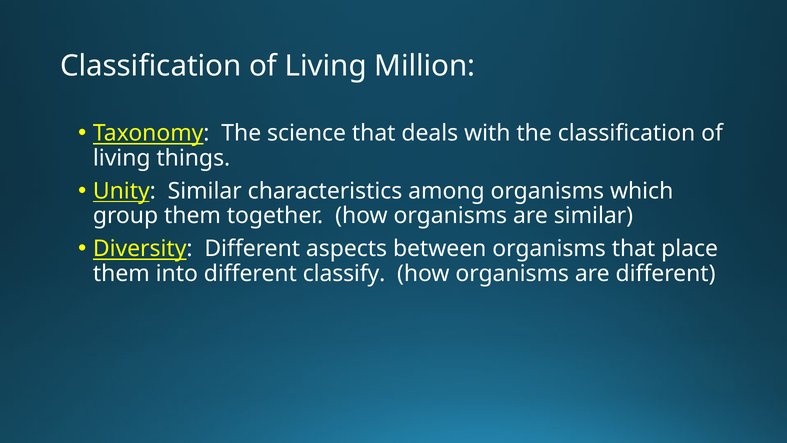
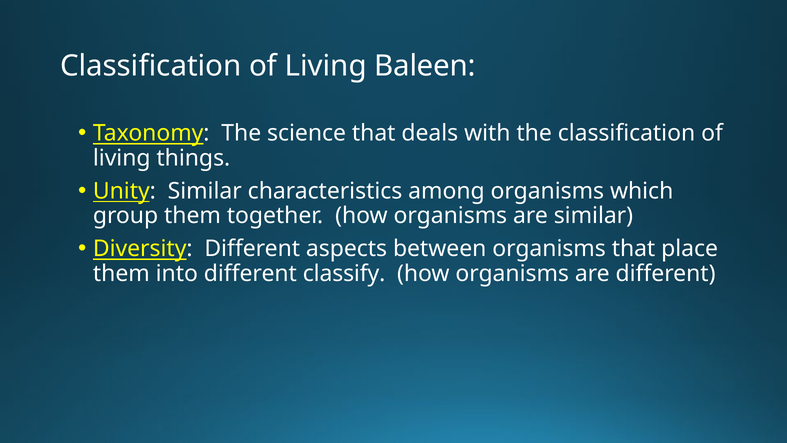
Million: Million -> Baleen (425, 66)
